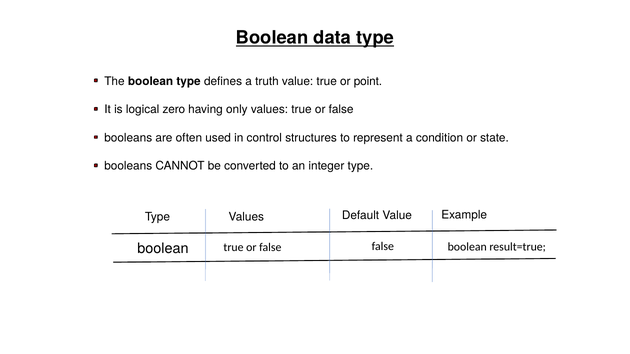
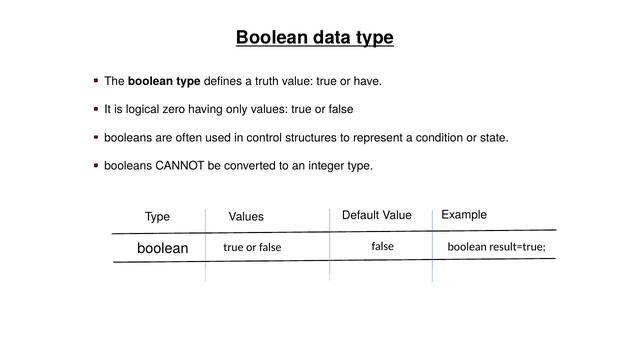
point: point -> have (368, 81)
